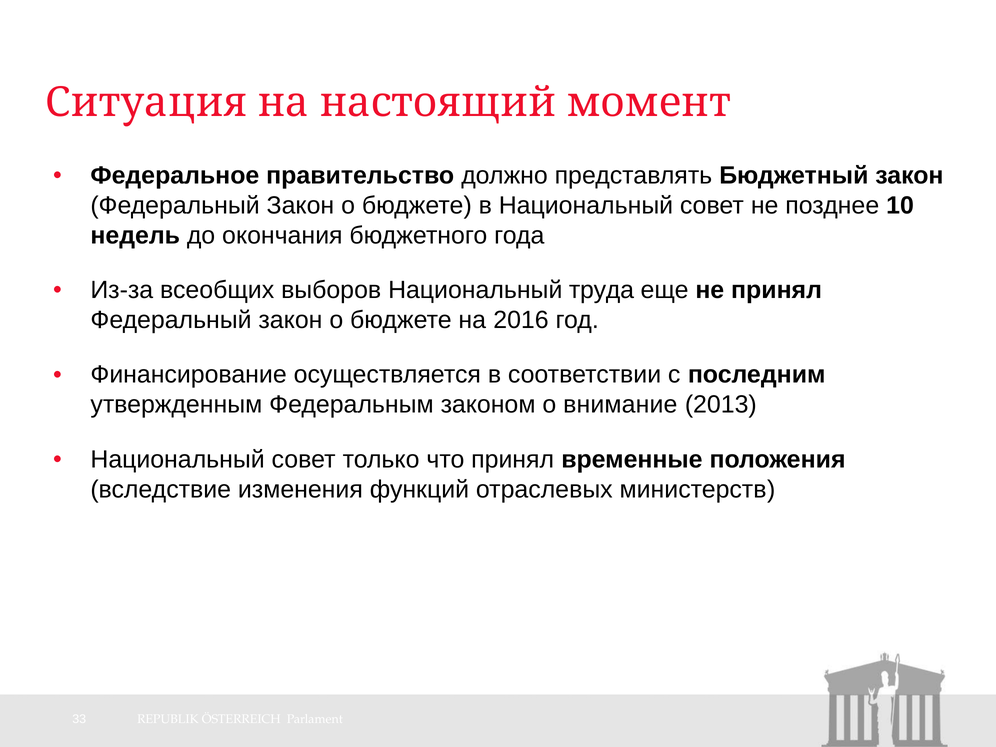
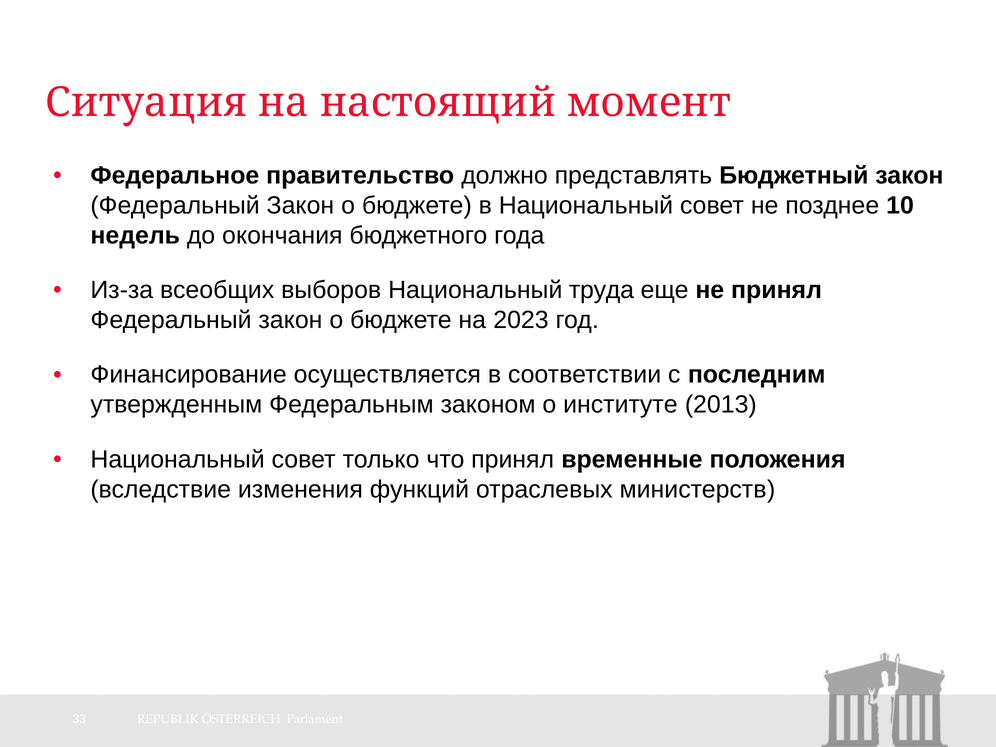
2016: 2016 -> 2023 (521, 320)
внимание: внимание -> институте (620, 405)
